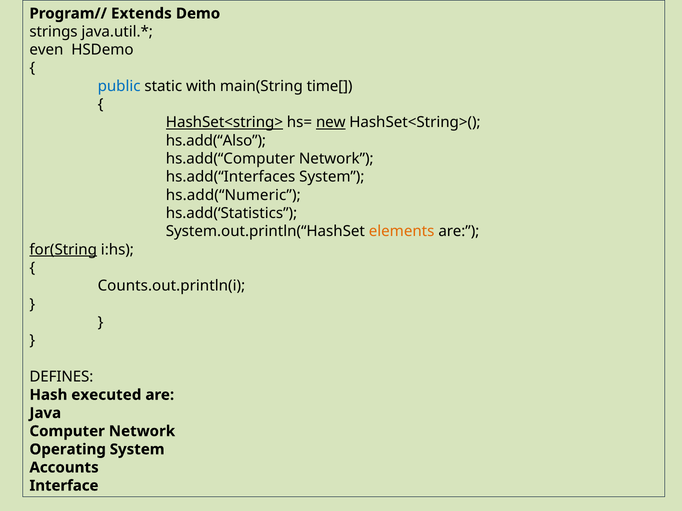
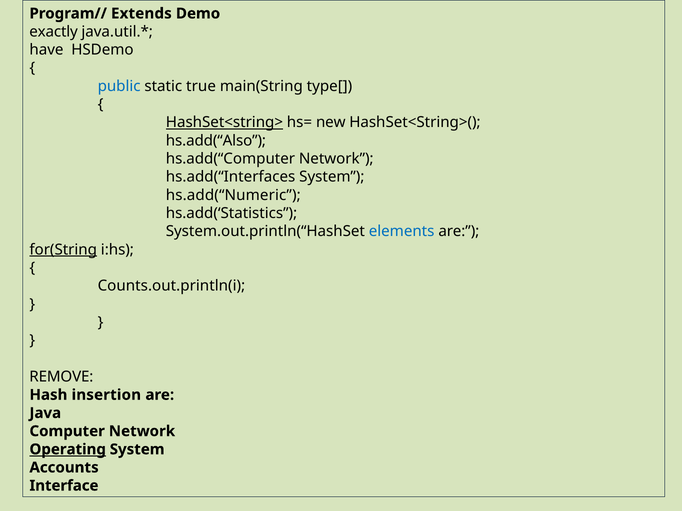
strings: strings -> exactly (54, 32)
even: even -> have (46, 50)
with: with -> true (201, 86)
time[: time[ -> type[ (329, 86)
new underline: present -> none (331, 123)
elements colour: orange -> blue (402, 232)
DEFINES: DEFINES -> REMOVE (61, 377)
executed: executed -> insertion (106, 395)
Operating underline: none -> present (68, 450)
